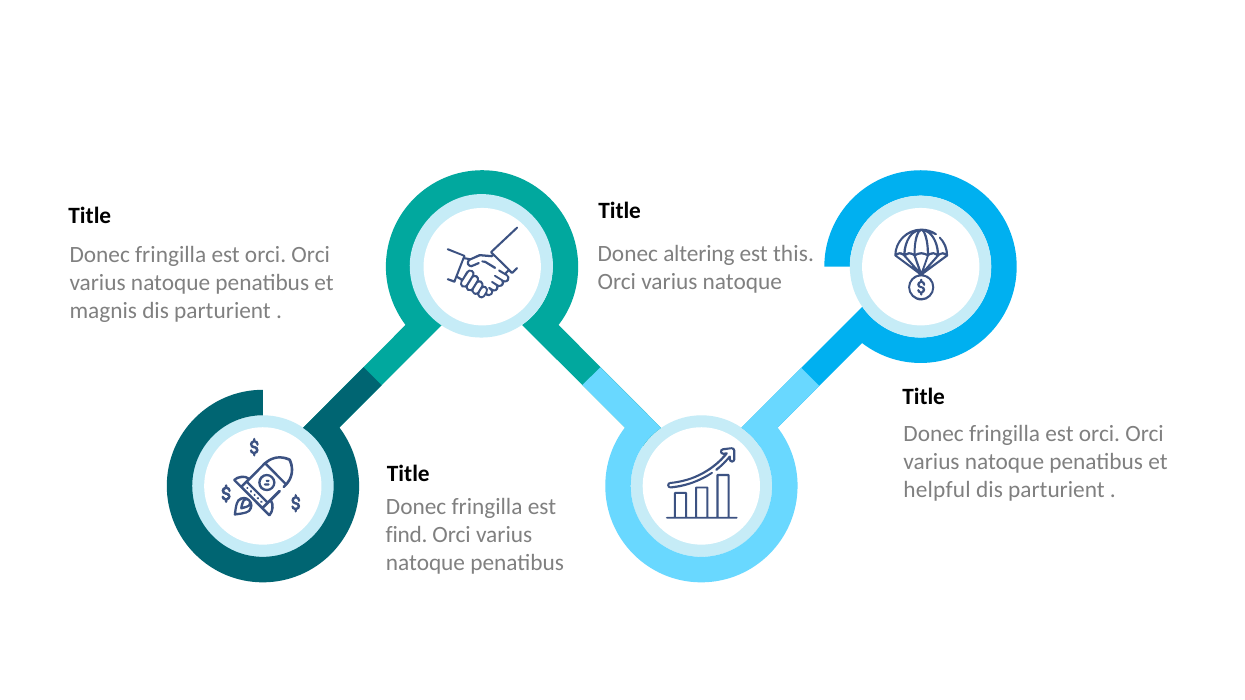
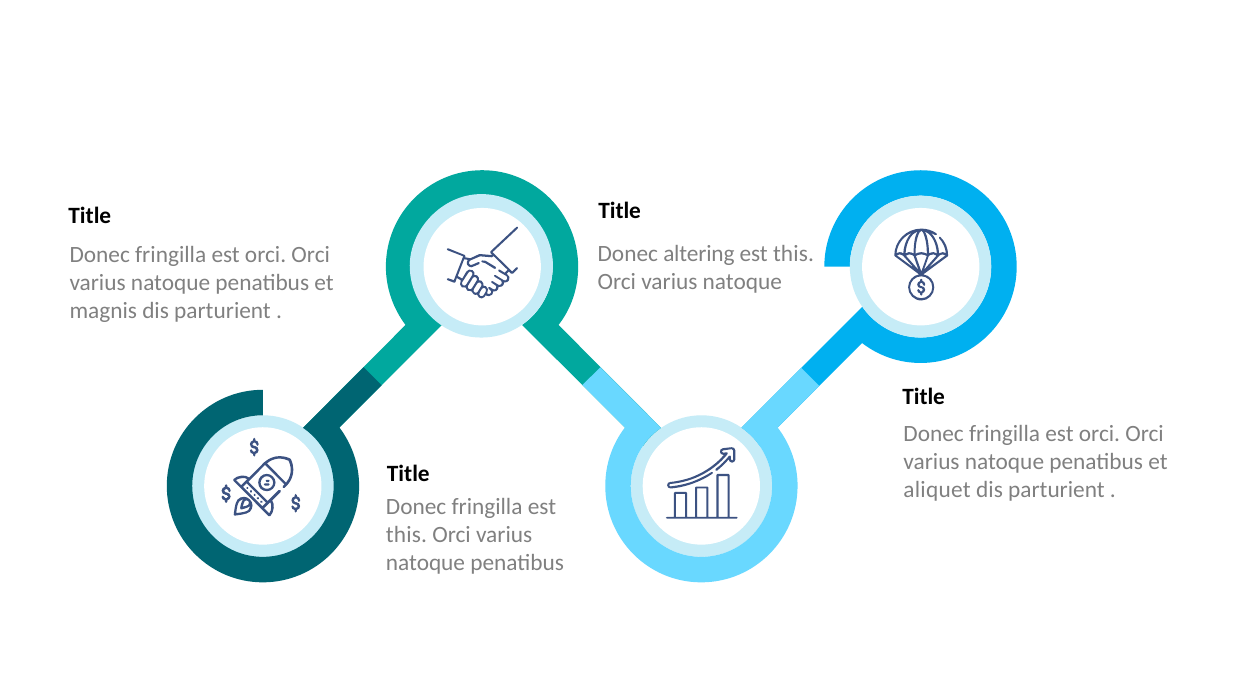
helpful: helpful -> aliquet (937, 490)
find: find -> this (406, 535)
